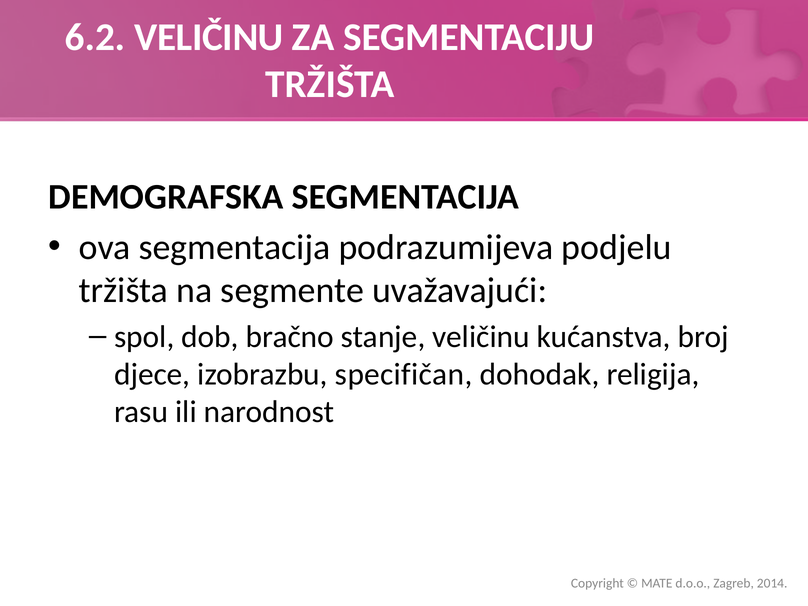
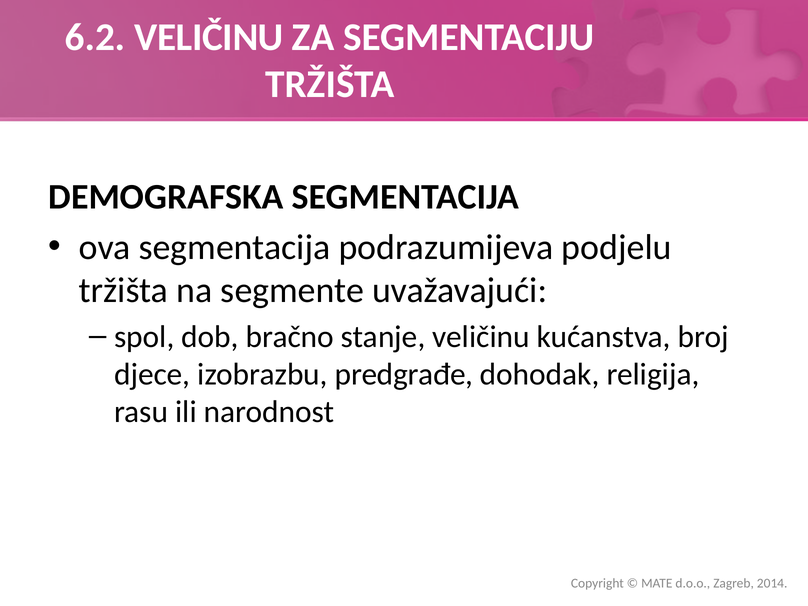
specifičan: specifičan -> predgrađe (404, 374)
